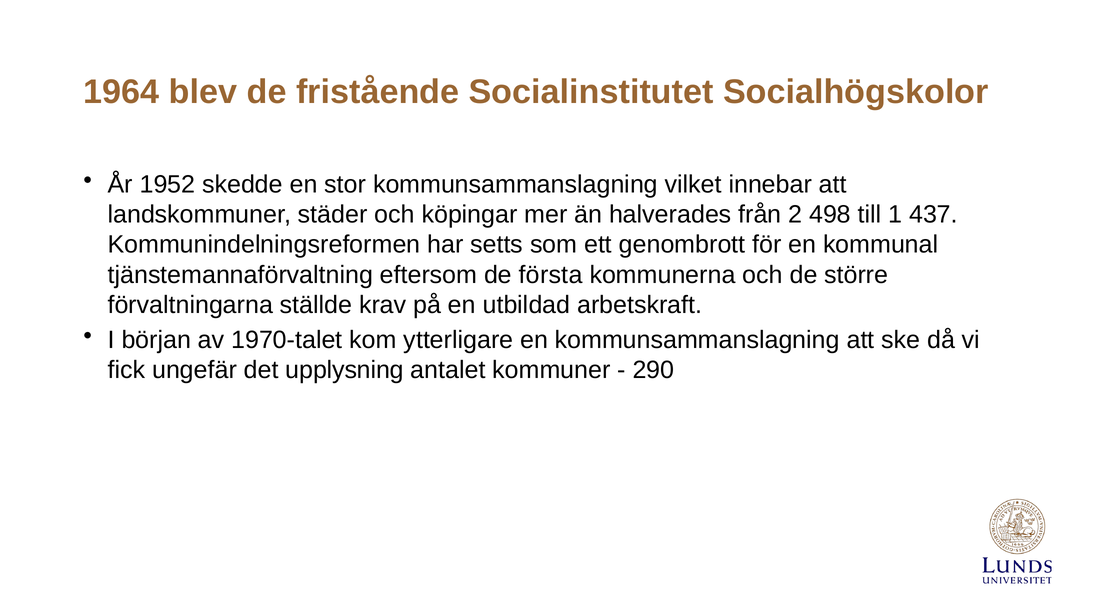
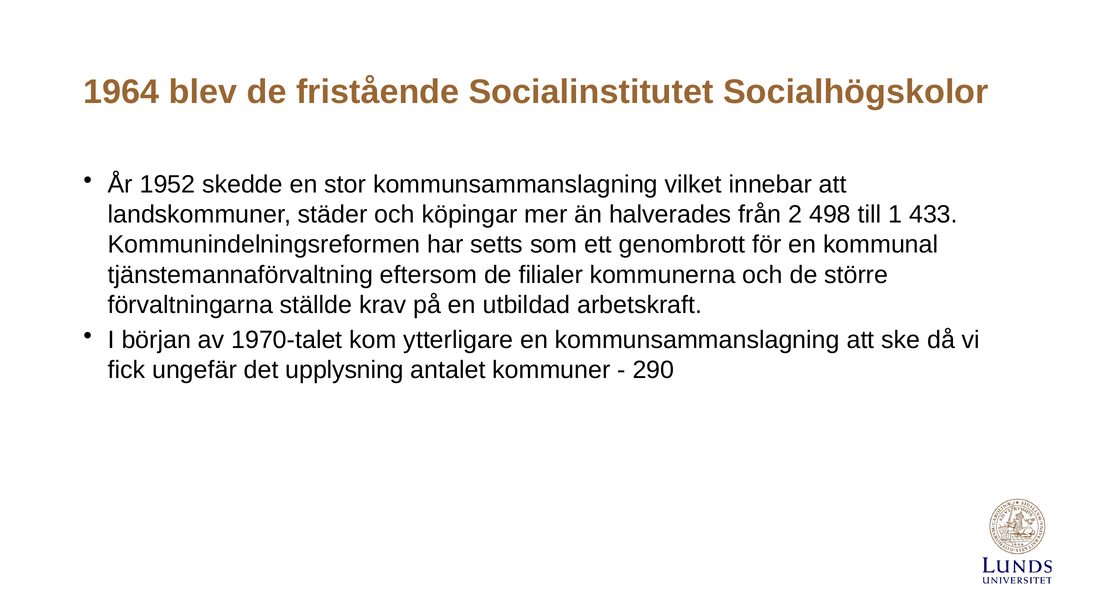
437: 437 -> 433 (933, 215)
första: första -> filialer (551, 275)
